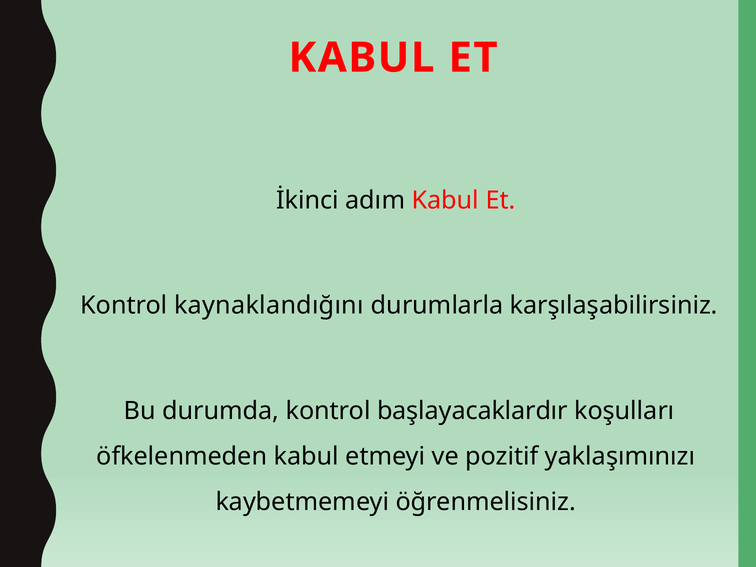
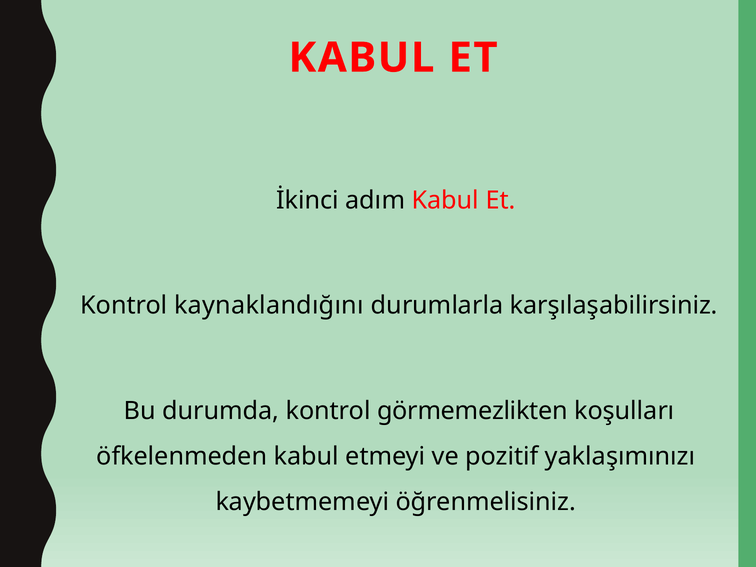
başlayacaklardır: başlayacaklardır -> görmemezlikten (472, 411)
